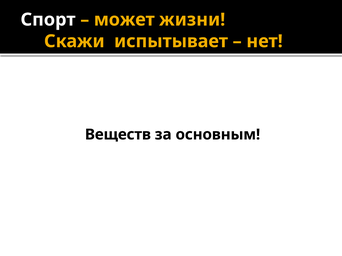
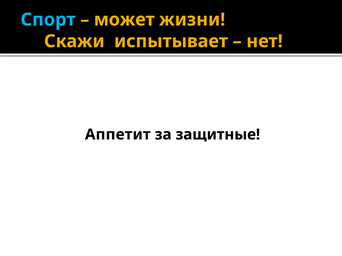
Спорт colour: white -> light blue (48, 20)
Веществ: Веществ -> Аппетит (118, 135)
основным: основным -> защитные (218, 135)
